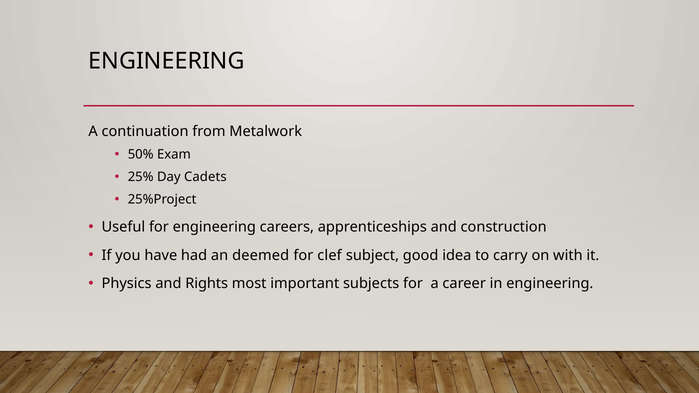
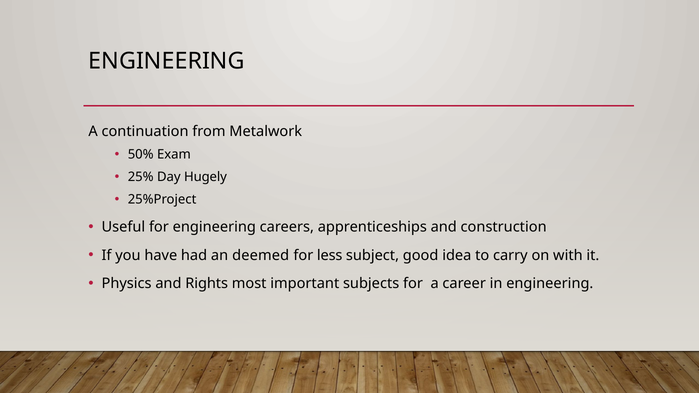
Cadets: Cadets -> Hugely (205, 177)
clef: clef -> less (330, 255)
